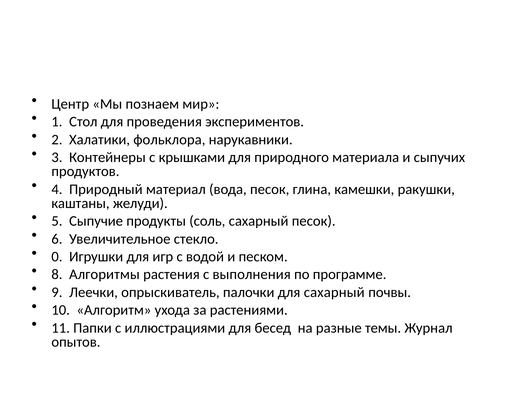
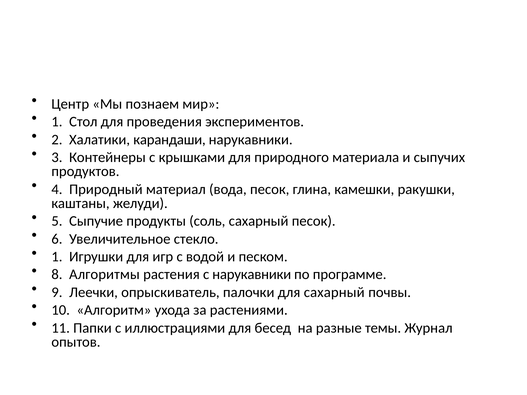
фольклора: фольклора -> карандаши (169, 140)
0: 0 -> 1 (57, 257)
с выполнения: выполнения -> нарукавники (252, 275)
